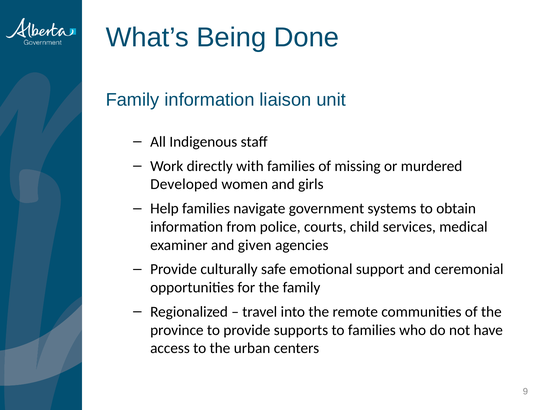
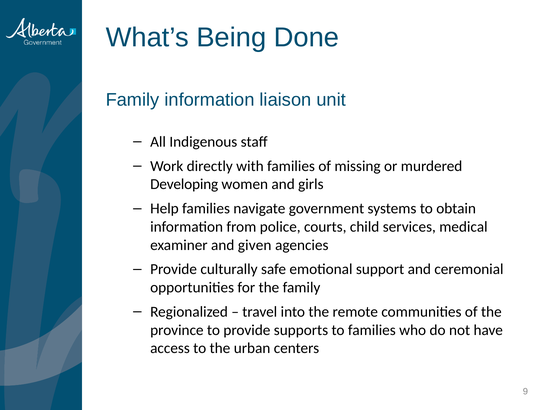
Developed: Developed -> Developing (184, 184)
